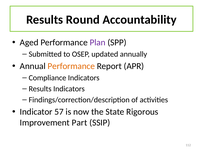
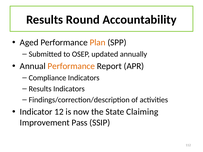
Plan colour: purple -> orange (98, 43)
57: 57 -> 12 (59, 112)
Rigorous: Rigorous -> Claiming (142, 112)
Part: Part -> Pass (80, 123)
